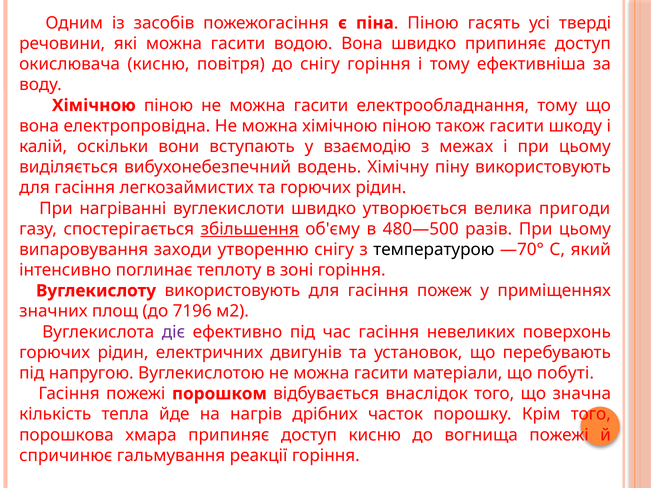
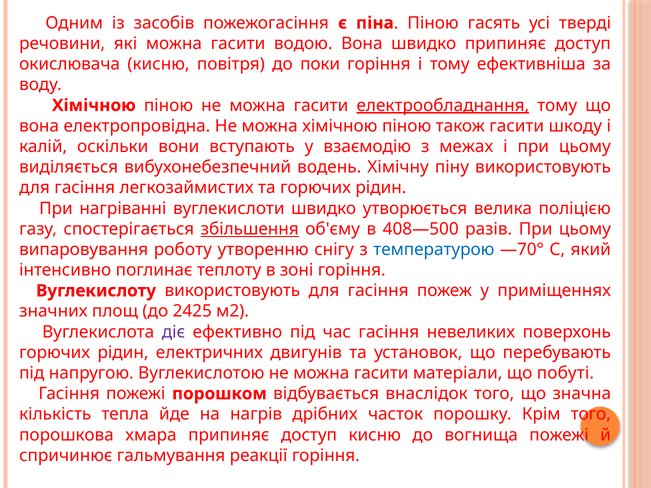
до снігу: снігу -> поки (320, 64)
електрообладнання underline: none -> present (443, 105)
пригоди: пригоди -> поліцією (575, 208)
480—500: 480—500 -> 408—500 (421, 229)
заходи: заходи -> роботу (183, 250)
температурою colour: black -> blue (434, 250)
7196: 7196 -> 2425 (192, 311)
